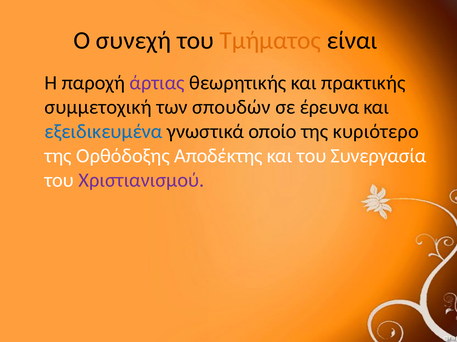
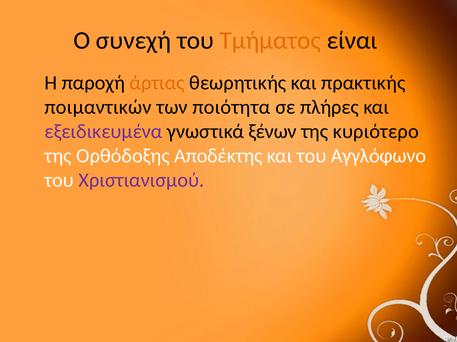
άρτιας colour: purple -> orange (157, 83)
συμμετοχική: συμμετοχική -> ποιμαντικών (98, 107)
σπουδών: σπουδών -> ποιότητα (231, 107)
έρευνα: έρευνα -> πλήρες (329, 107)
εξειδικευμένα colour: blue -> purple (104, 132)
οποίο: οποίο -> ξένων (273, 132)
Συνεργασία: Συνεργασία -> Αγγλόφωνο (378, 156)
